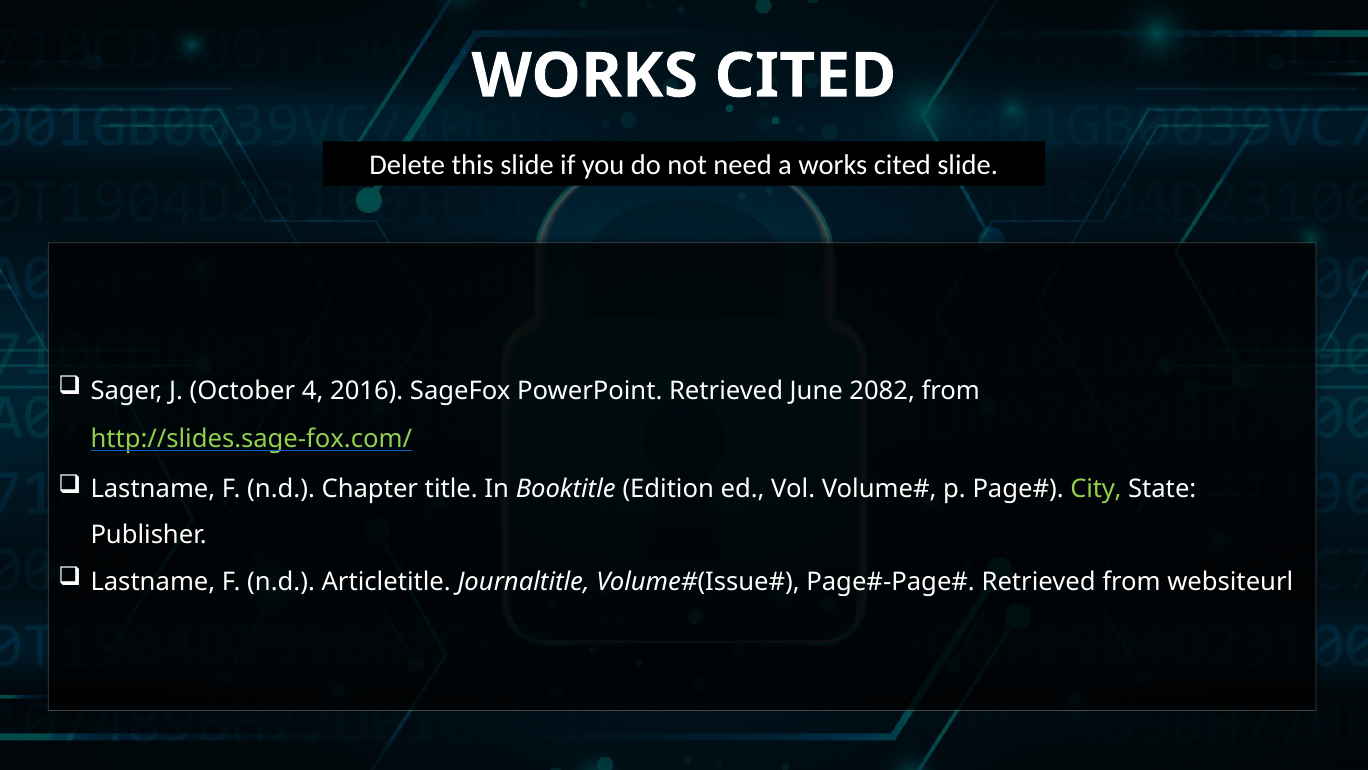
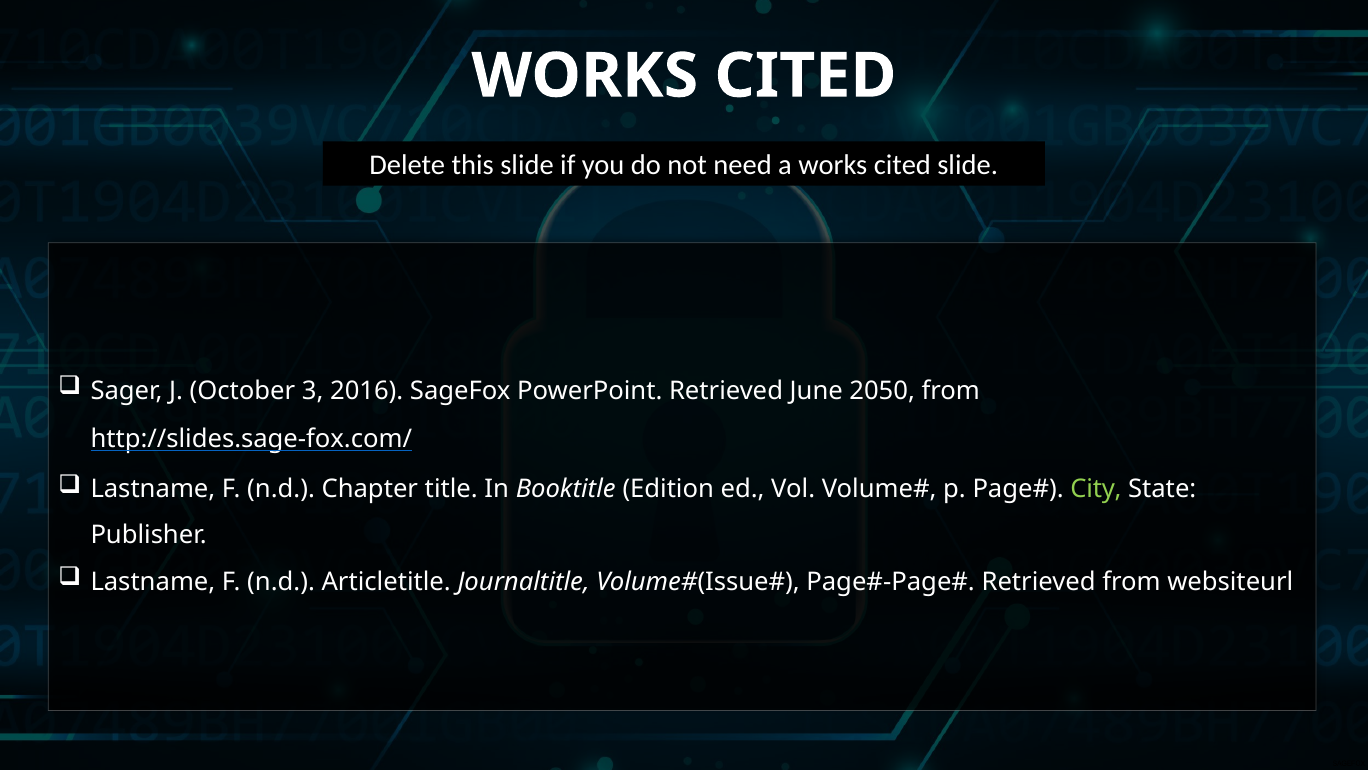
4: 4 -> 3 (313, 390)
2082: 2082 -> 2050 (882, 390)
http://slides.sage-fox.com/ colour: light green -> white (251, 439)
